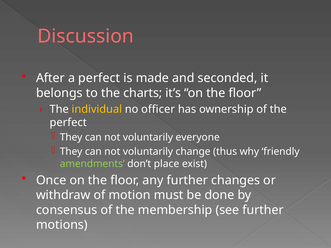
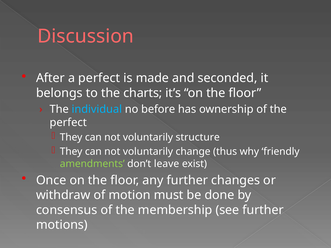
individual colour: yellow -> light blue (97, 109)
officer: officer -> before (158, 109)
everyone: everyone -> structure (198, 137)
place: place -> leave (167, 164)
